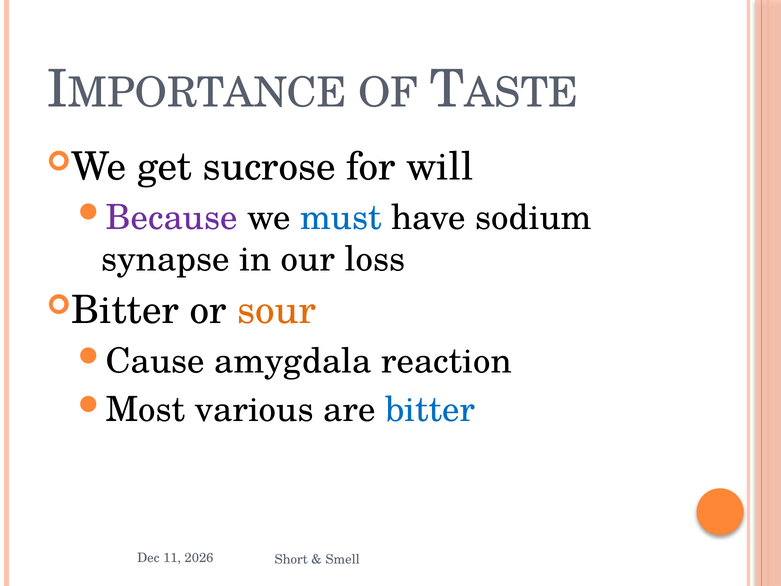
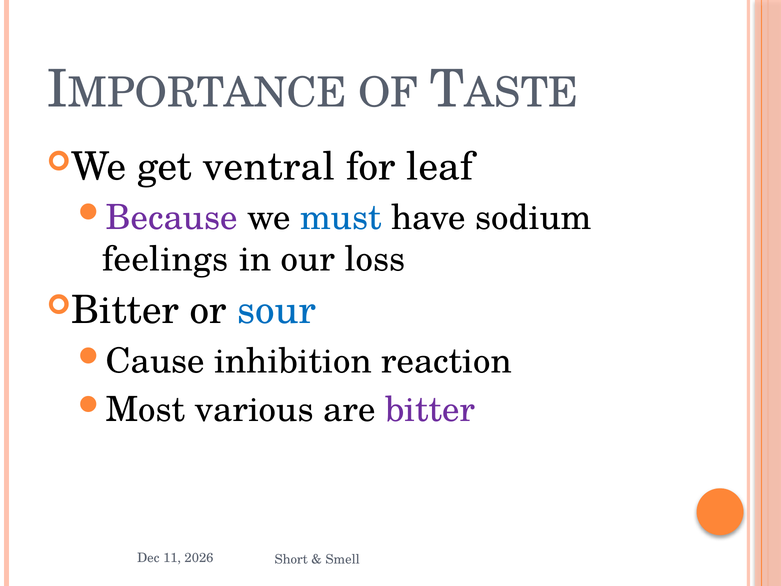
sucrose: sucrose -> ventral (269, 167)
will: will -> leaf (440, 167)
synapse: synapse -> feelings (165, 259)
sour colour: orange -> blue (277, 310)
amygdala: amygdala -> inhibition (293, 361)
bitter colour: blue -> purple (430, 410)
